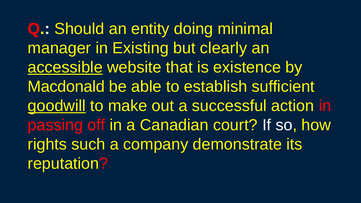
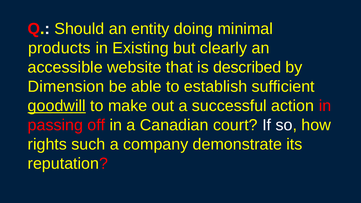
manager: manager -> products (59, 48)
accessible underline: present -> none (65, 67)
existence: existence -> described (247, 67)
Macdonald: Macdonald -> Dimension (66, 87)
